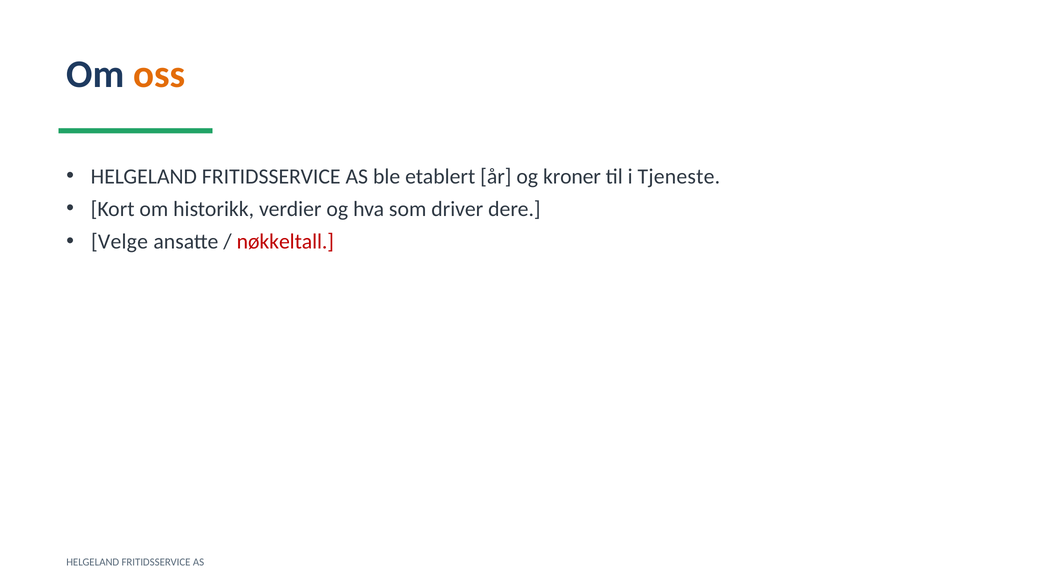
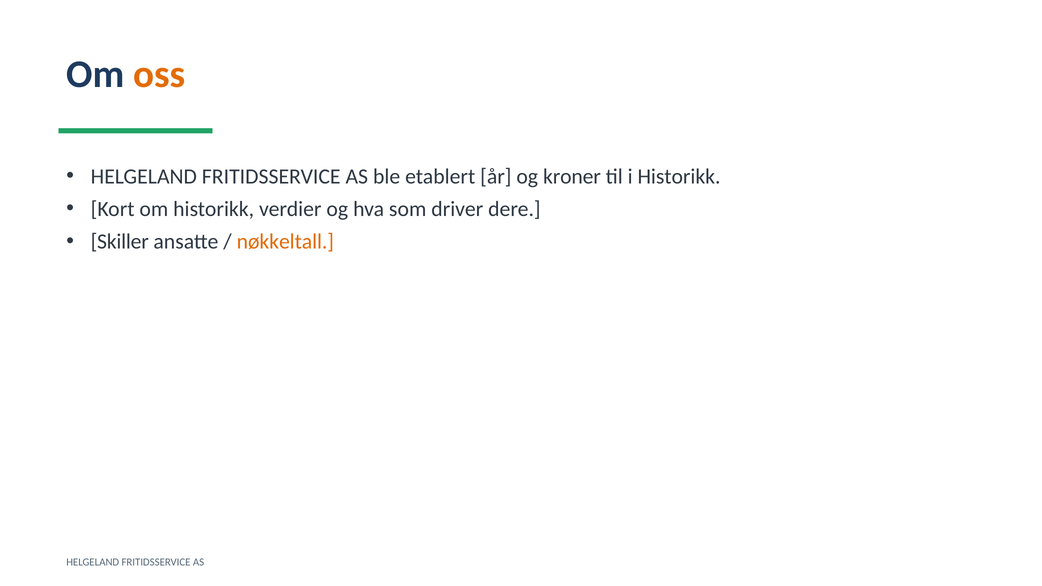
i Tjeneste: Tjeneste -> Historikk (679, 176)
Velge: Velge -> Skiller (120, 242)
nøkkeltall colour: red -> orange (285, 242)
